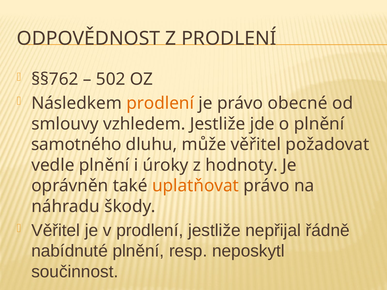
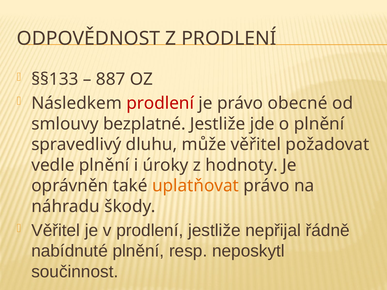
§§762: §§762 -> §§133 (55, 79)
502: 502 -> 887 (111, 79)
prodlení colour: orange -> red (160, 103)
vzhledem: vzhledem -> bezplatné (144, 124)
samotného: samotného -> spravedlivý (76, 145)
